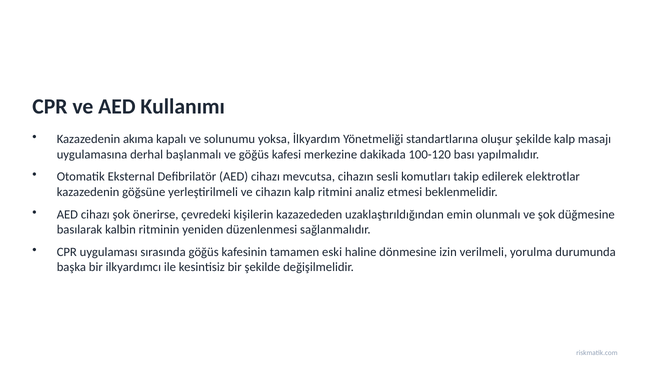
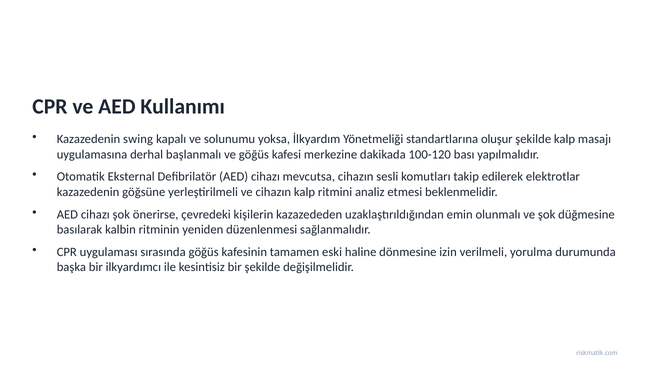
akıma: akıma -> swing (138, 139)
